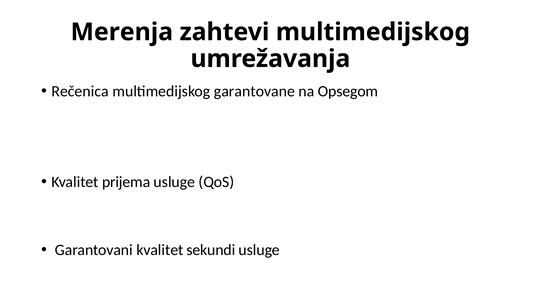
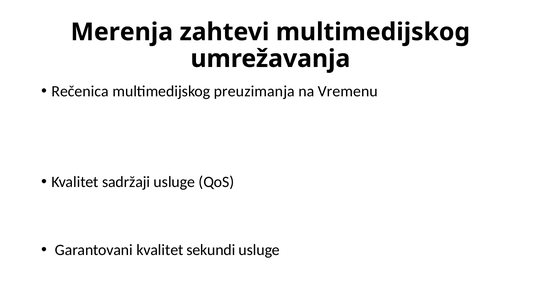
garantovane: garantovane -> preuzimanja (254, 91)
Opsegom: Opsegom -> Vremenu (348, 91)
prijema: prijema -> sadržaji (126, 182)
